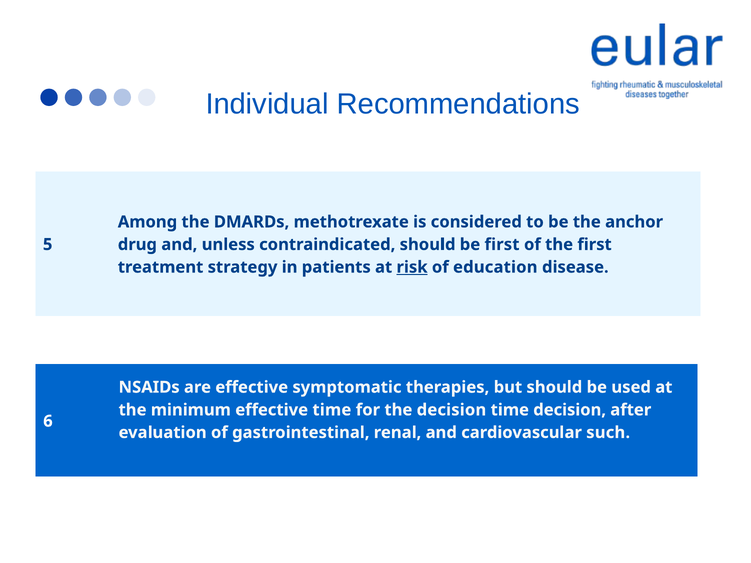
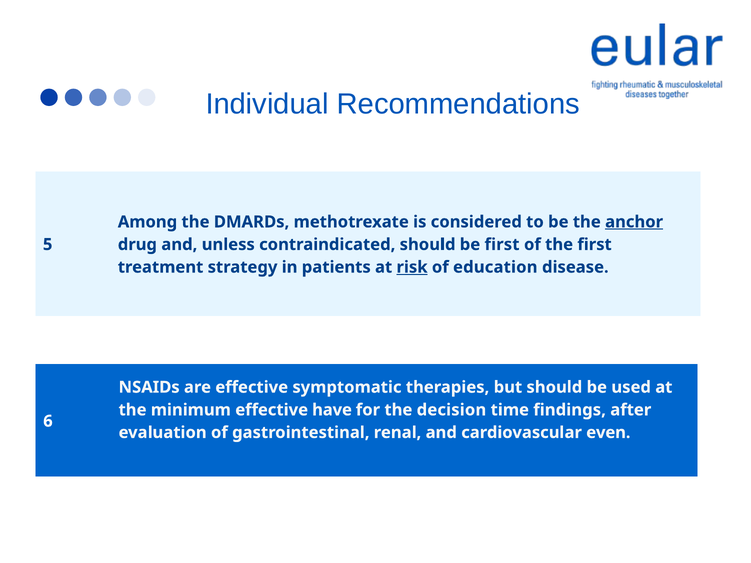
anchor underline: none -> present (634, 222)
effective time: time -> have (332, 410)
time decision: decision -> findings (570, 410)
such: such -> even (608, 433)
